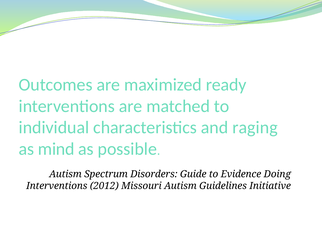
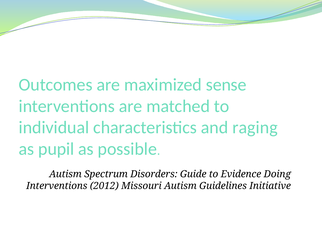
ready: ready -> sense (226, 85)
mind: mind -> pupil (56, 149)
